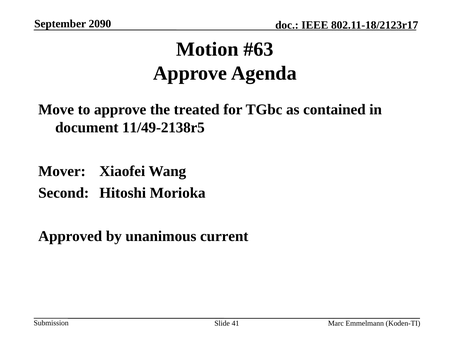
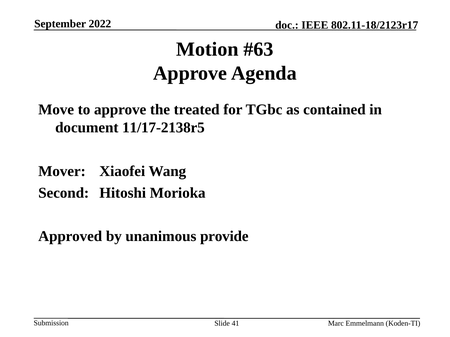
2090: 2090 -> 2022 (100, 24)
11/49-2138r5: 11/49-2138r5 -> 11/17-2138r5 (163, 128)
current: current -> provide (224, 237)
